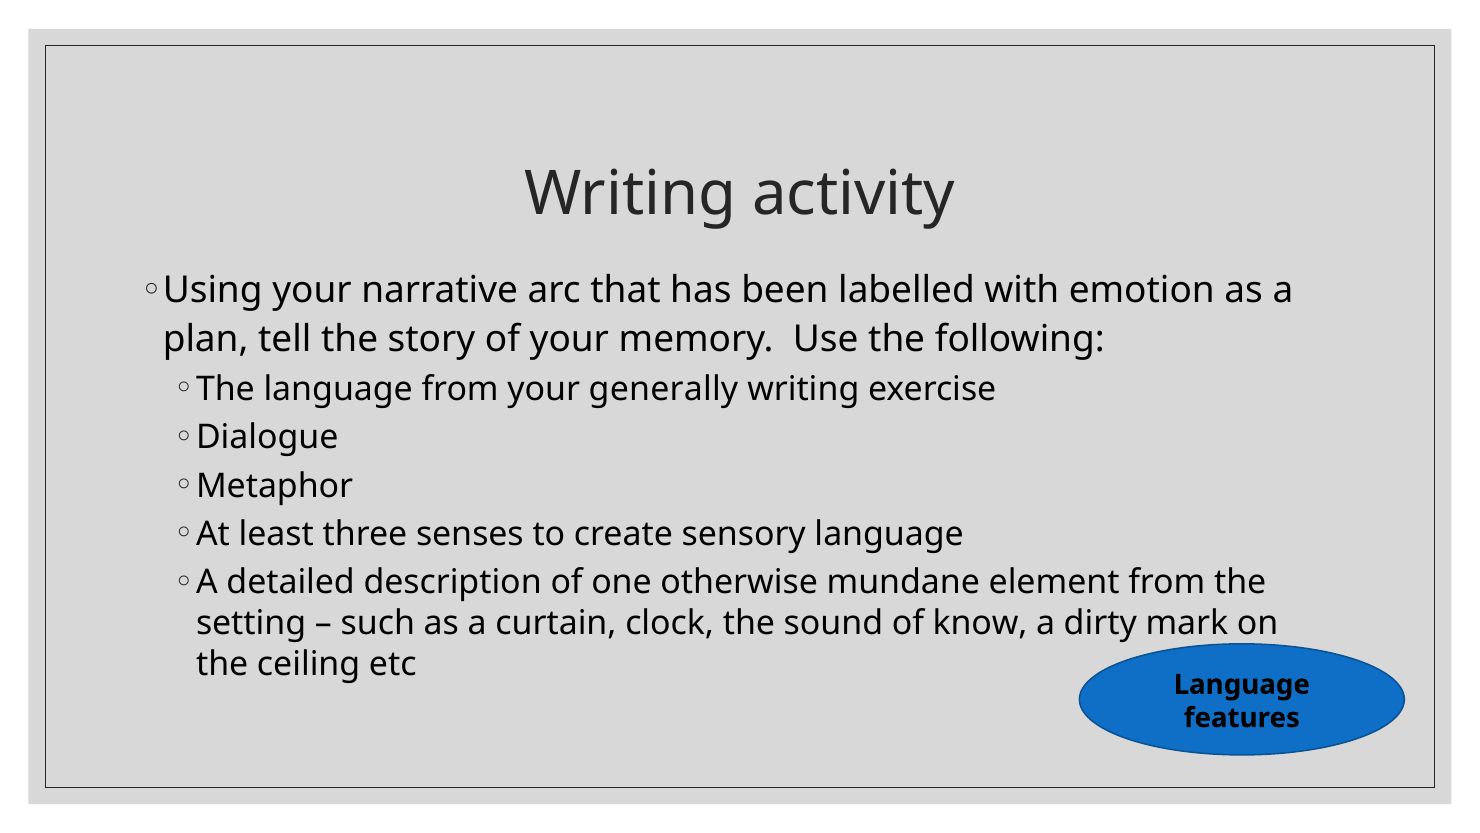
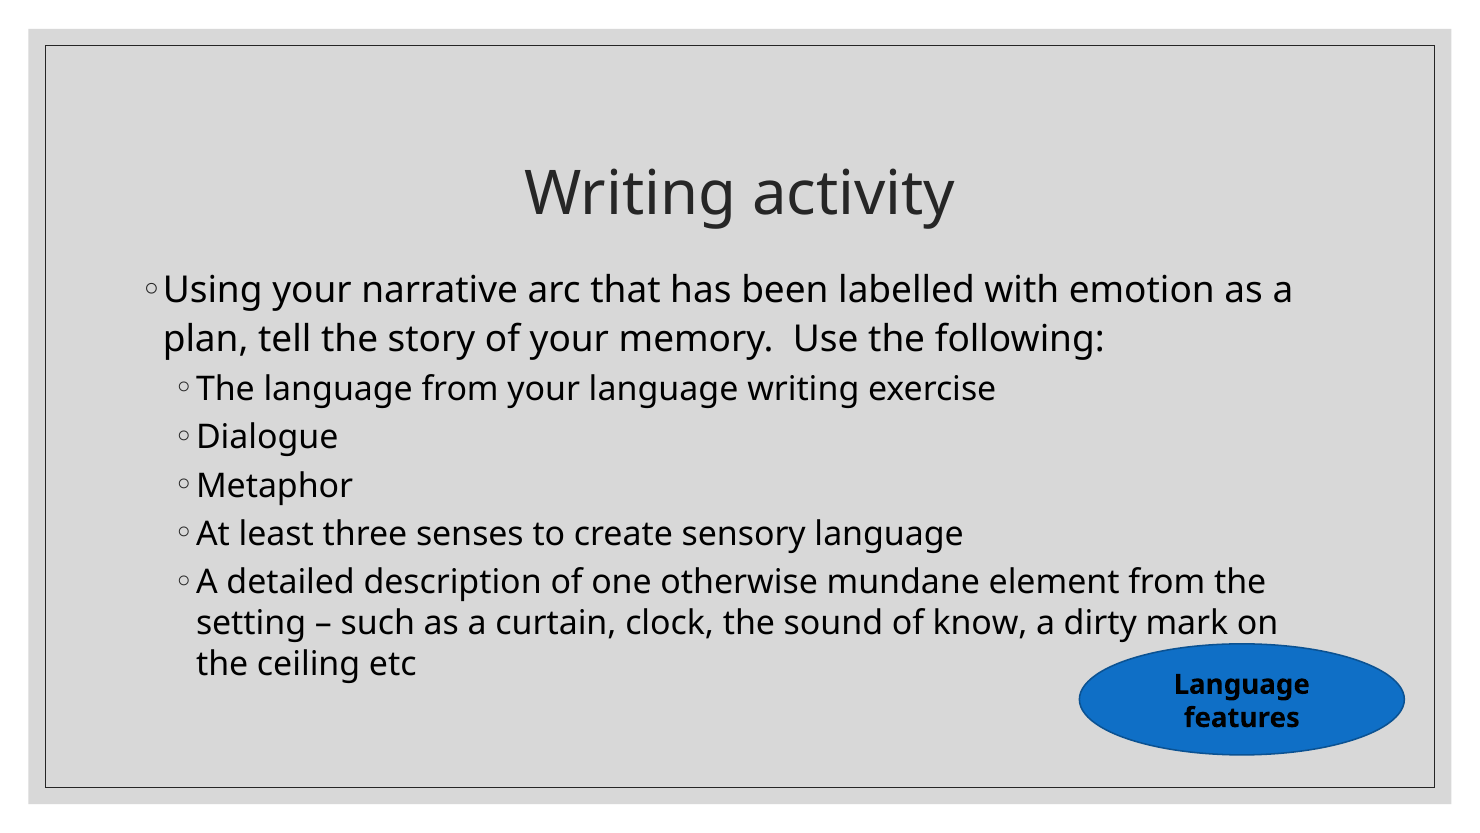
your generally: generally -> language (664, 389)
